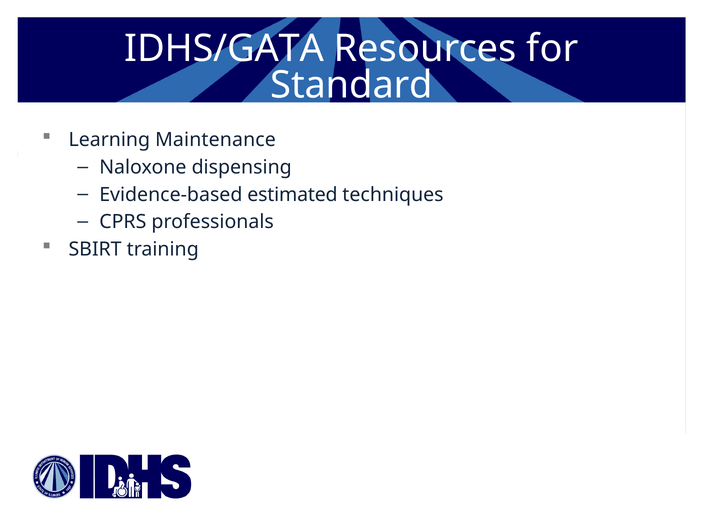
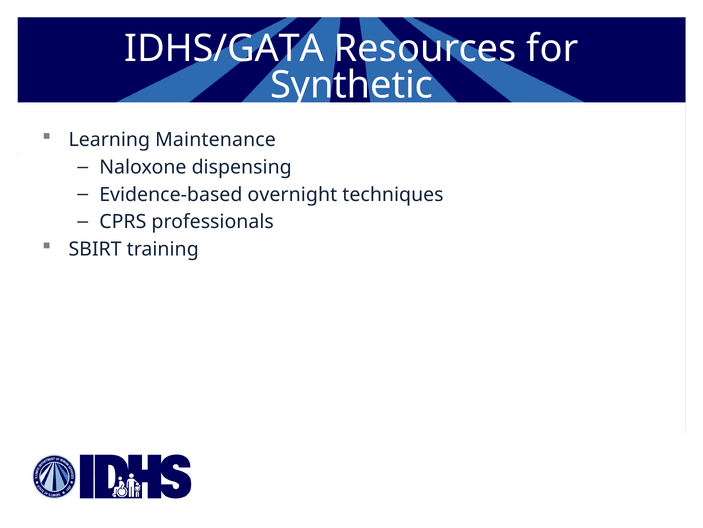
Standard: Standard -> Synthetic (352, 85)
estimated: estimated -> overnight (292, 194)
